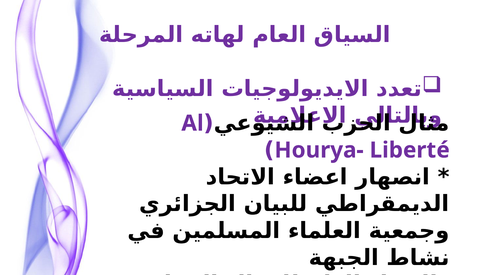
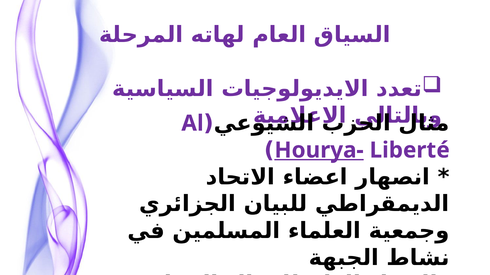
Hourya- underline: none -> present (319, 150)
